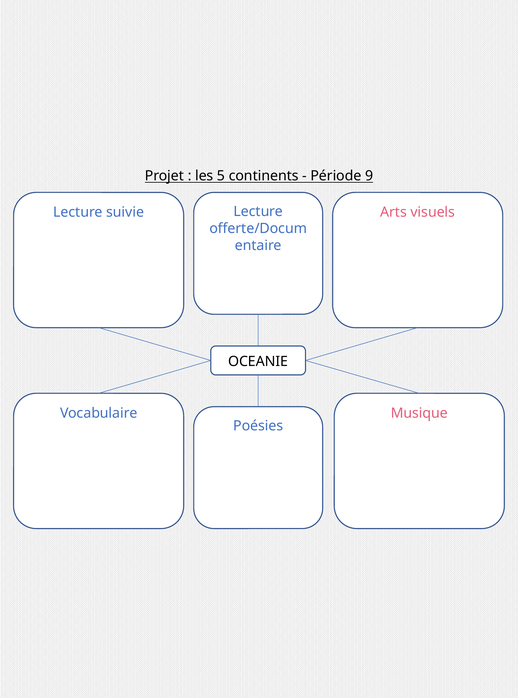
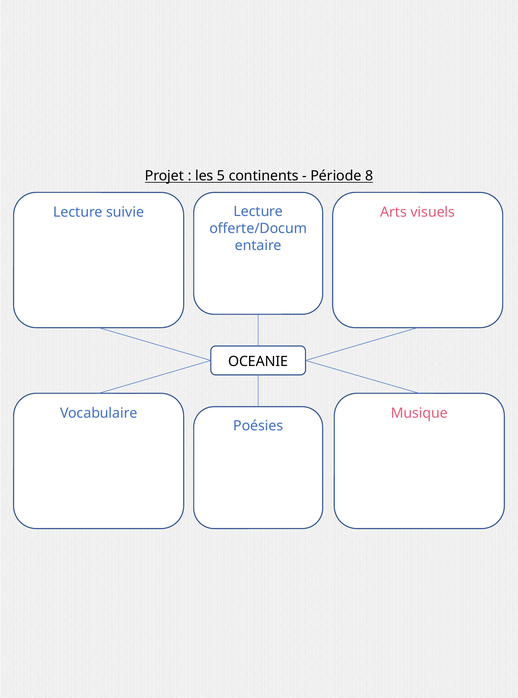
9: 9 -> 8 (369, 176)
